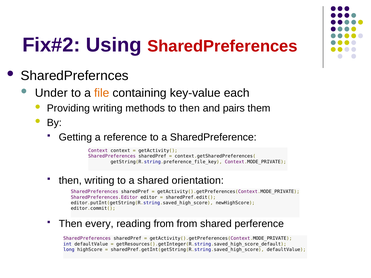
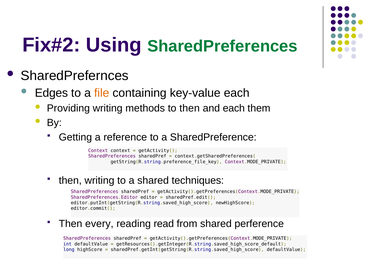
SharedPreferences colour: red -> green (222, 46)
Under: Under -> Edges (51, 93)
and pairs: pairs -> each (234, 108)
orientation: orientation -> techniques (198, 181)
reading from: from -> read (164, 224)
